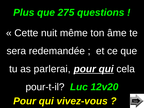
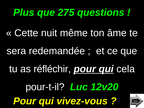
parlerai: parlerai -> réfléchir (52, 69)
